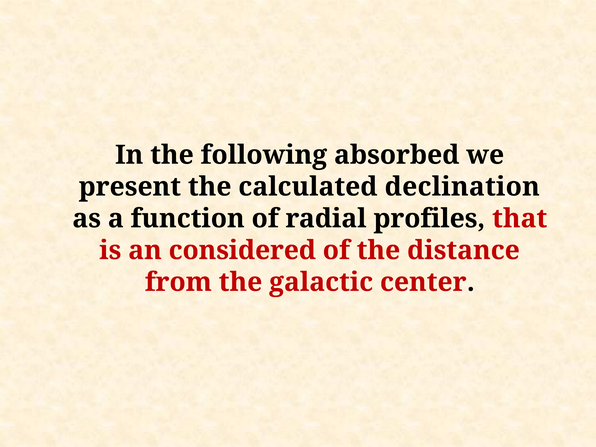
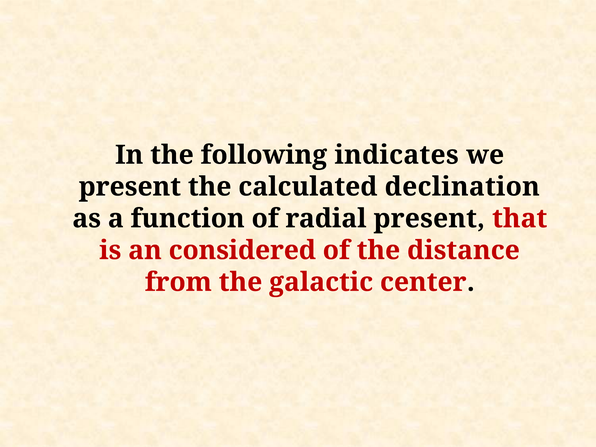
absorbed: absorbed -> indicates (397, 155)
radial profiles: profiles -> present (429, 219)
